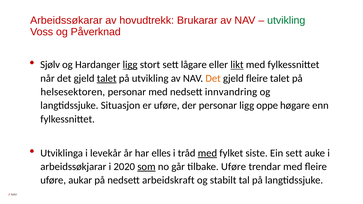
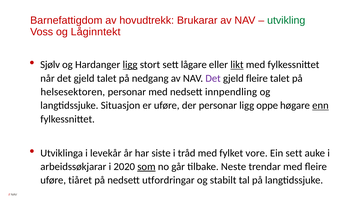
Arbeidssøkarar: Arbeidssøkarar -> Barnefattigdom (66, 20)
Påverknad: Påverknad -> Låginntekt (96, 32)
talet underline: present -> none (107, 78)
på utvikling: utvikling -> nedgang (150, 78)
Det colour: orange -> purple (213, 78)
innvandring: innvandring -> innpendling (231, 92)
enn underline: none -> present (320, 106)
elles: elles -> siste (161, 153)
med underline: present -> none (207, 153)
siste: siste -> vore (257, 153)
tilbake Uføre: Uføre -> Neste (234, 167)
aukar: aukar -> tiåret (80, 180)
arbeidskraft: arbeidskraft -> utfordringar (168, 180)
